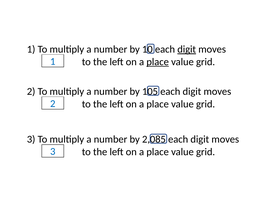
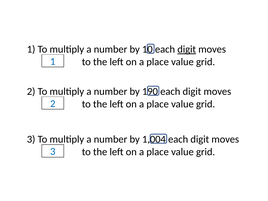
place underline: present -> none (158, 62)
105: 105 -> 190 (150, 92)
2,085: 2,085 -> 1,004 (154, 139)
